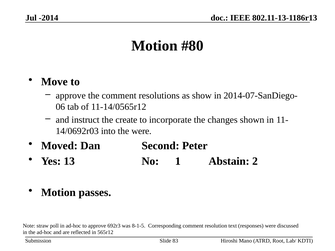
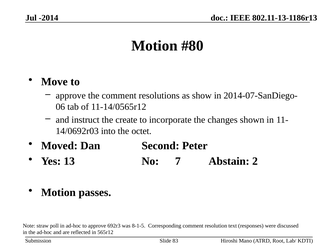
the were: were -> octet (141, 131)
1: 1 -> 7 (178, 161)
